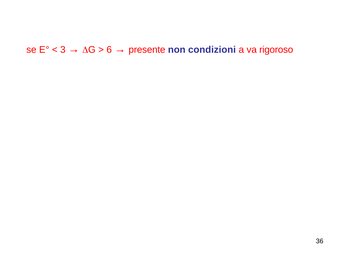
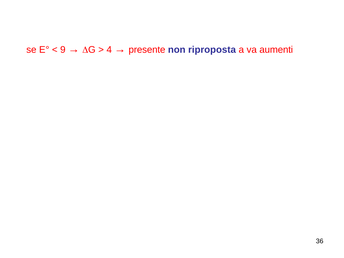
3: 3 -> 9 (63, 50)
6: 6 -> 4 (109, 50)
condizioni: condizioni -> riproposta (212, 50)
rigoroso: rigoroso -> aumenti (276, 50)
